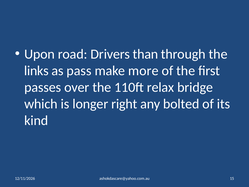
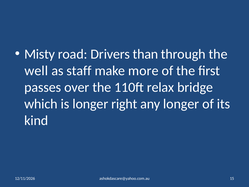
Upon: Upon -> Misty (40, 54)
links: links -> well (36, 71)
pass: pass -> staff (79, 71)
any bolted: bolted -> longer (181, 104)
